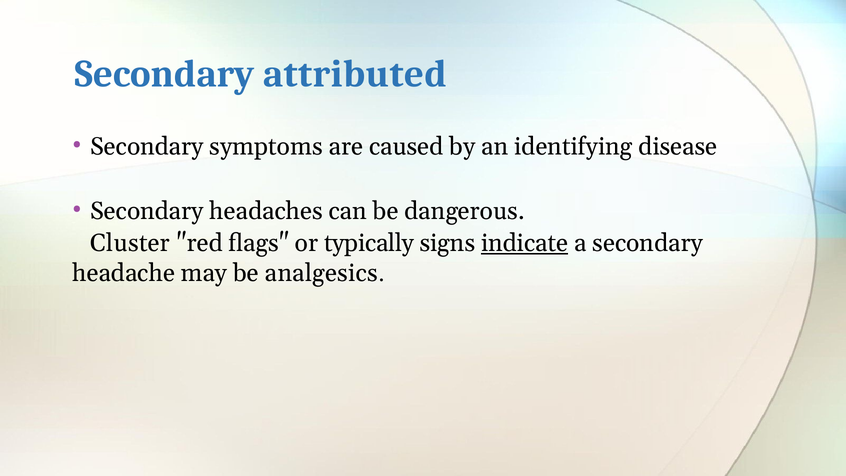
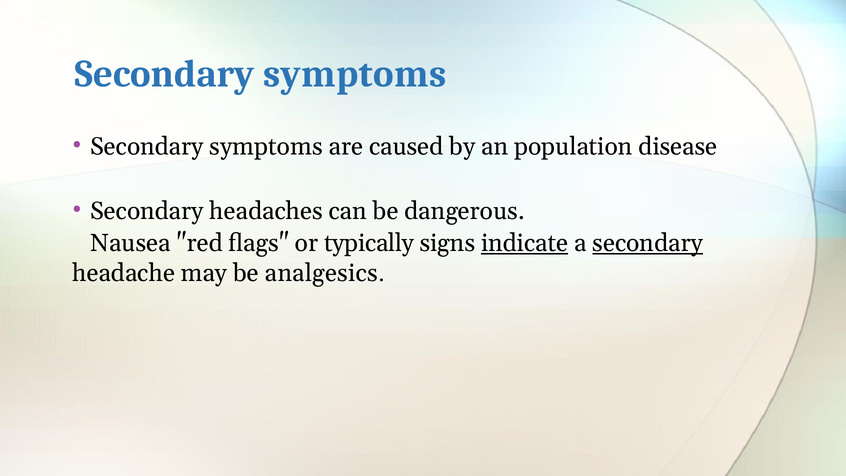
attributed: attributed -> symptoms (355, 74)
identifying: identifying -> population (573, 146)
Cluster: Cluster -> Nausea (130, 243)
secondary underline: none -> present (648, 243)
